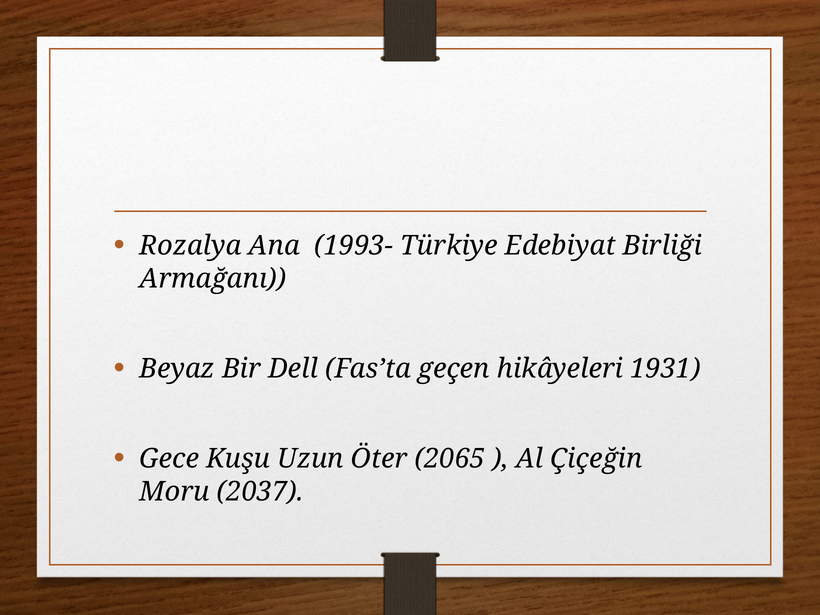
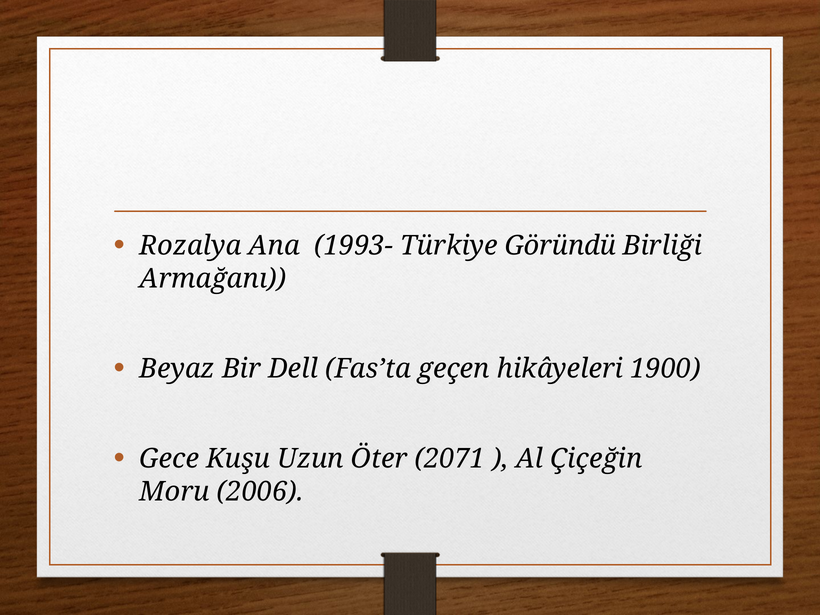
Edebiyat: Edebiyat -> Göründü (560, 246)
1931: 1931 -> 1900 (665, 369)
2065: 2065 -> 2071 (450, 459)
2037: 2037 -> 2006 (260, 492)
